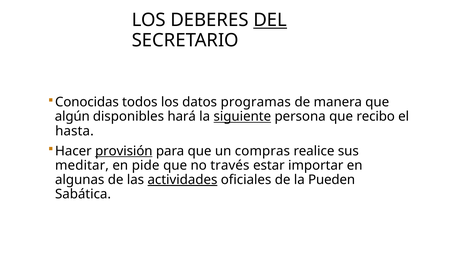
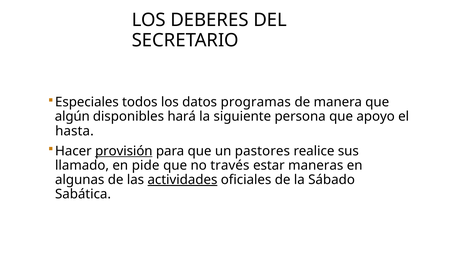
DEL underline: present -> none (270, 20)
Conocidas: Conocidas -> Especiales (87, 102)
siguiente underline: present -> none (242, 116)
recibo: recibo -> apoyo (376, 116)
compras: compras -> pastores (262, 151)
meditar: meditar -> llamado (82, 165)
importar: importar -> maneras (316, 165)
Pueden: Pueden -> Sábado (332, 179)
